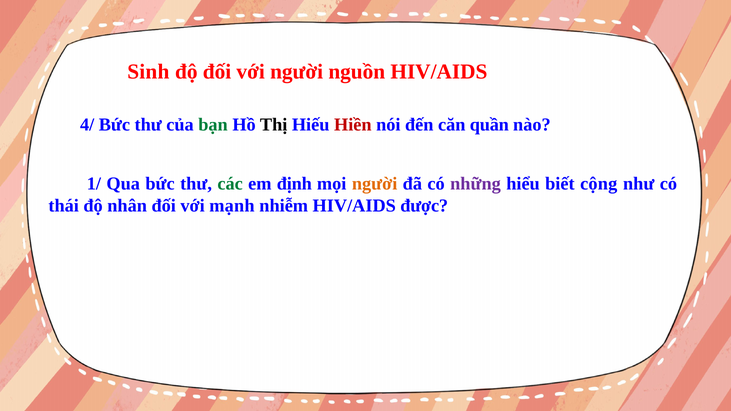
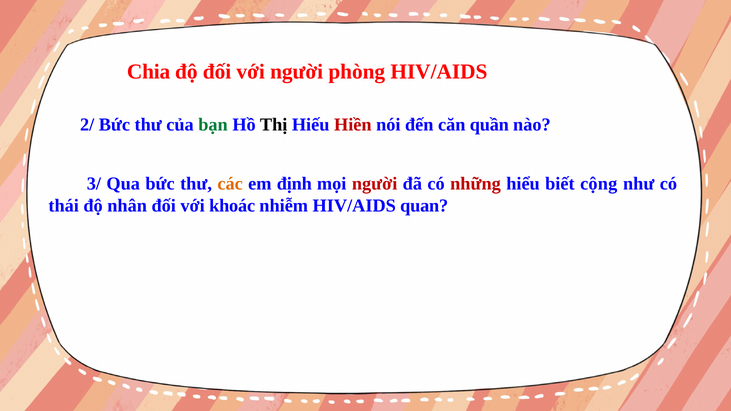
Sinh: Sinh -> Chia (149, 72)
nguồn: nguồn -> phòng (357, 72)
4/: 4/ -> 2/ (87, 125)
1/: 1/ -> 3/ (94, 184)
các colour: green -> orange (230, 184)
người colour: orange -> red (375, 184)
những colour: purple -> red (476, 184)
mạnh: mạnh -> khoác (232, 206)
được: được -> quan (424, 206)
